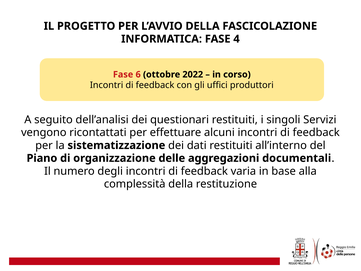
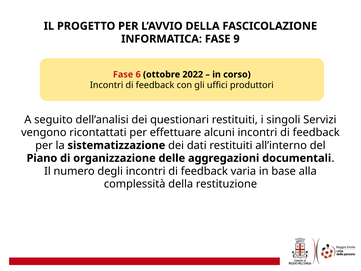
4: 4 -> 9 (236, 39)
